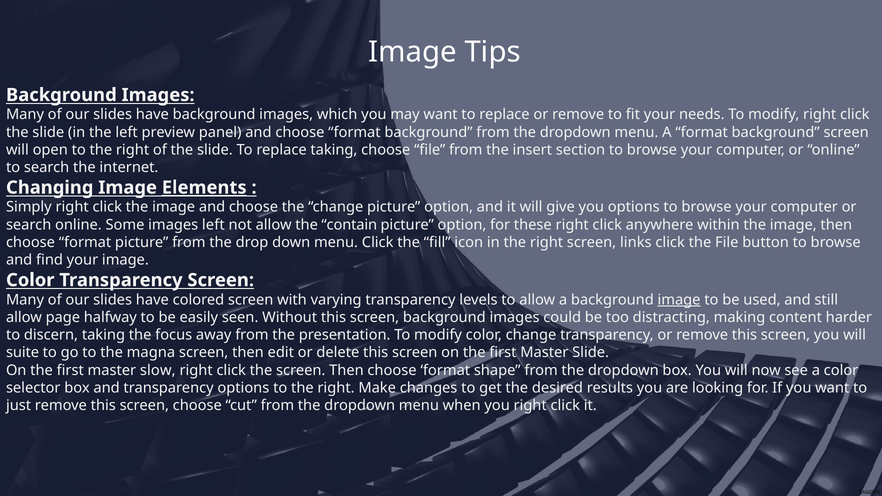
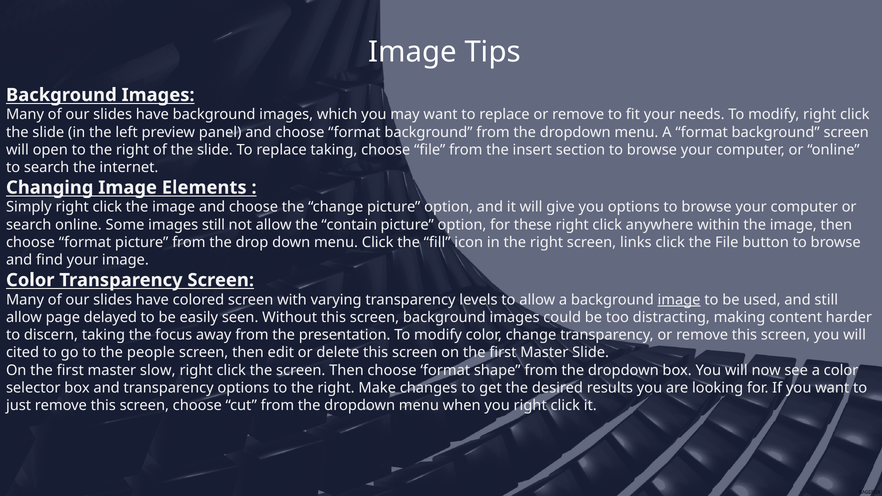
Elements underline: present -> none (204, 188)
images left: left -> still (213, 225)
halfway: halfway -> delayed (110, 317)
suite: suite -> cited (23, 353)
magna: magna -> people (151, 353)
